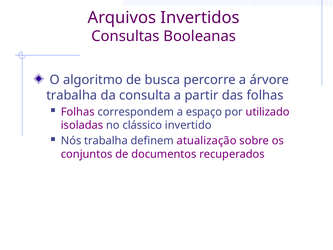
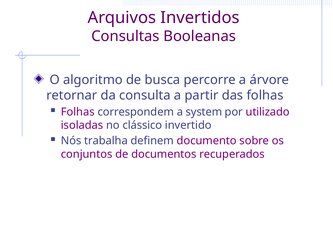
trabalha: trabalha -> retornar (72, 95)
espaço: espaço -> system (204, 112)
atualização: atualização -> documento (207, 141)
